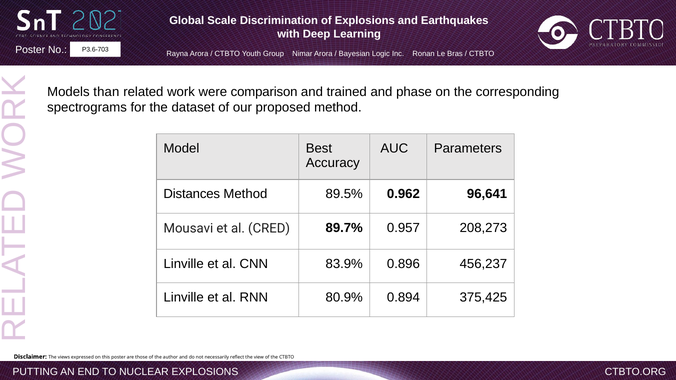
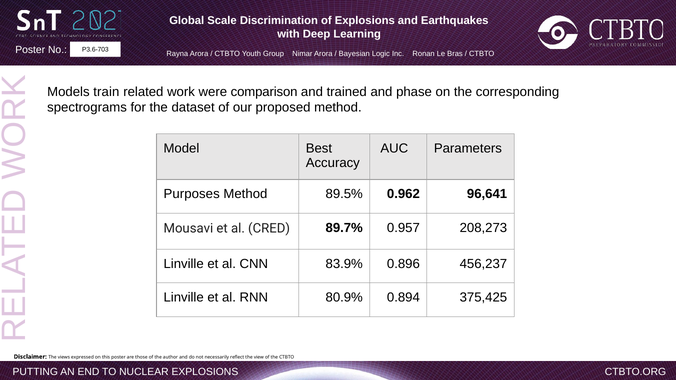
than: than -> train (106, 92)
Distances: Distances -> Purposes (192, 194)
